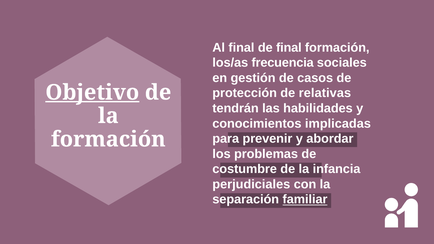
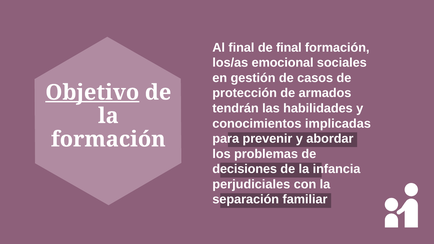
frecuencia: frecuencia -> emocional (283, 63)
relativas: relativas -> armados (325, 93)
costumbre: costumbre -> decisiones (245, 169)
familiar underline: present -> none (305, 200)
